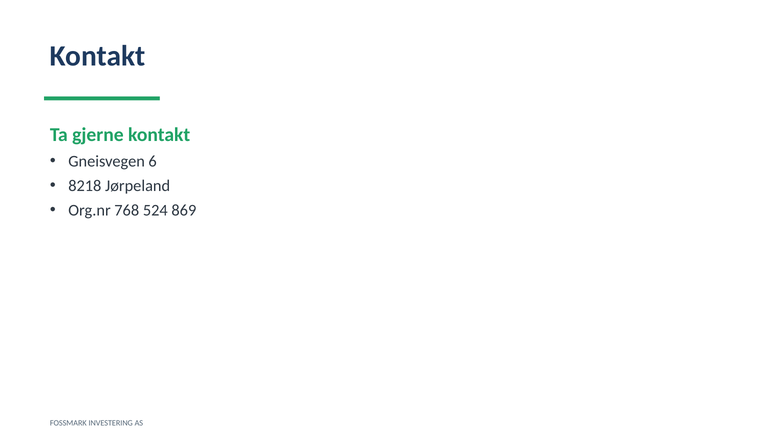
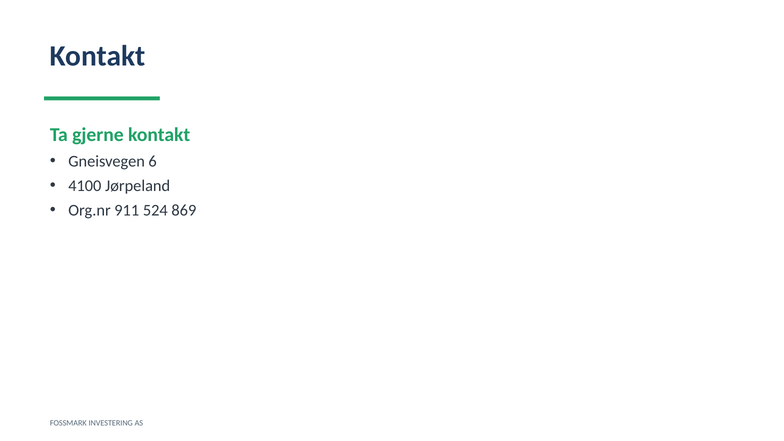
8218: 8218 -> 4100 (85, 186)
768: 768 -> 911 (127, 210)
